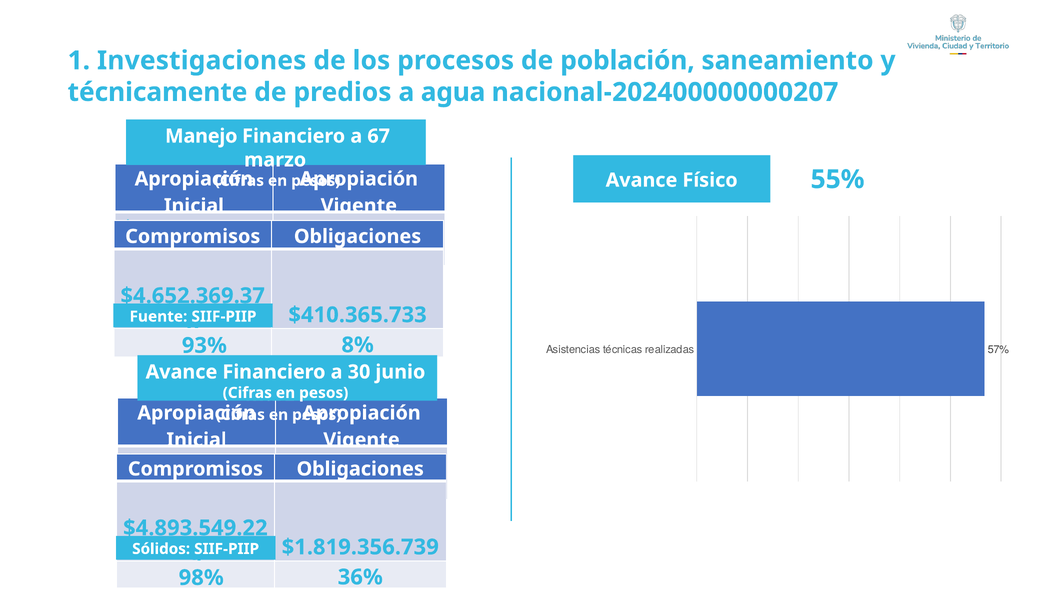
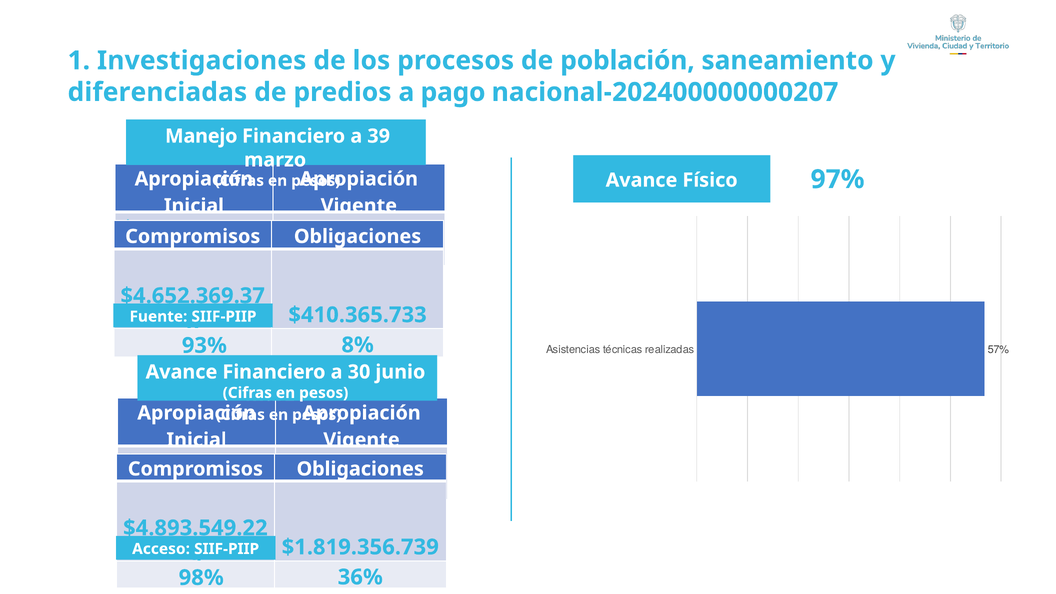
técnicamente: técnicamente -> diferenciadas (157, 92)
agua: agua -> pago (453, 92)
67: 67 -> 39 (379, 136)
55%: 55% -> 97% (838, 179)
Sólidos: Sólidos -> Acceso (161, 549)
